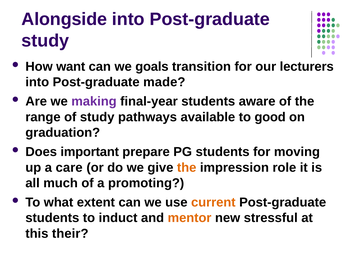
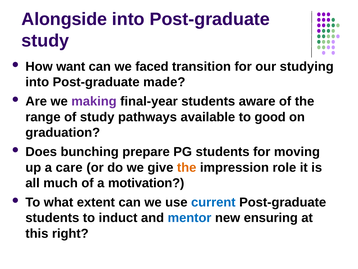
goals: goals -> faced (152, 66)
lecturers: lecturers -> studying (307, 66)
important: important -> bunching (90, 152)
promoting: promoting -> motivation (146, 183)
current colour: orange -> blue (213, 202)
mentor colour: orange -> blue (190, 218)
stressful: stressful -> ensuring (271, 218)
their: their -> right (70, 233)
